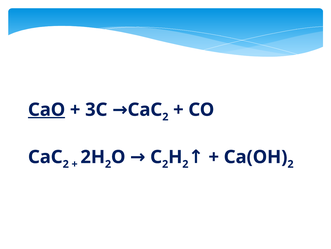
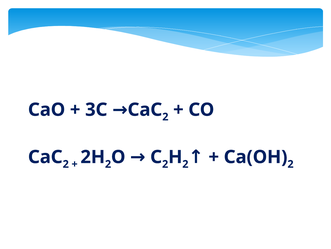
СаО underline: present -> none (47, 109)
